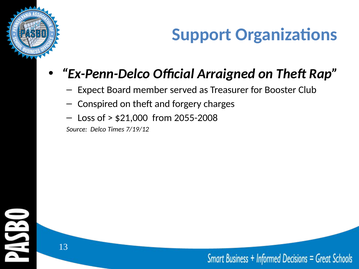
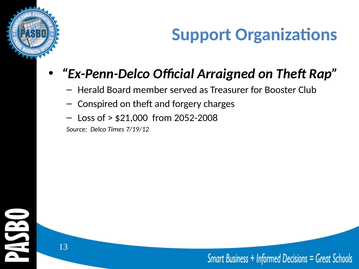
Expect: Expect -> Herald (91, 90)
2055-2008: 2055-2008 -> 2052-2008 (196, 118)
